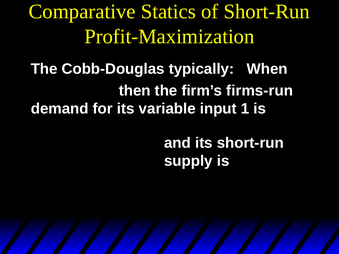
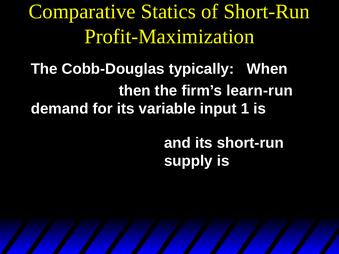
firms-run: firms-run -> learn-run (260, 91)
